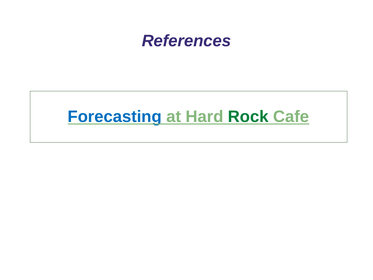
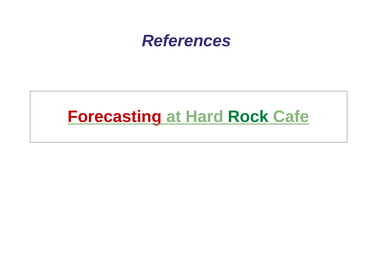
Forecasting colour: blue -> red (115, 117)
